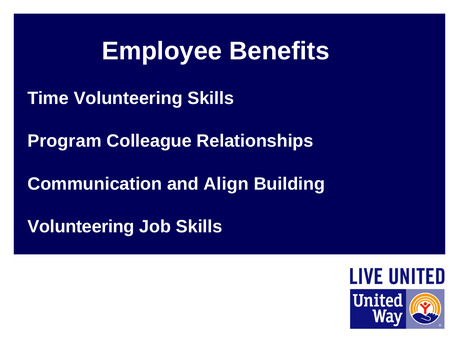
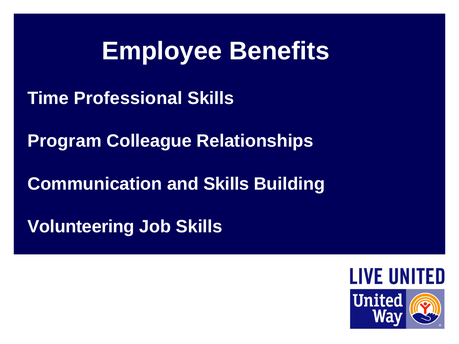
Time Volunteering: Volunteering -> Professional (128, 98)
and Align: Align -> Skills (226, 184)
